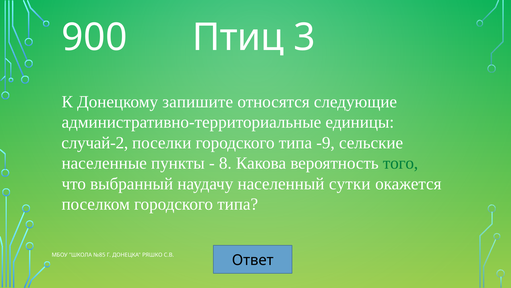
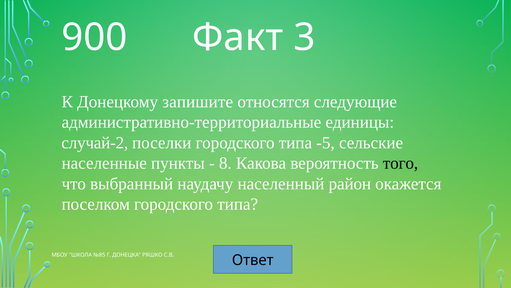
Птиц: Птиц -> Факт (238, 37)
-9: -9 -> -5 (326, 143)
того colour: green -> black (401, 163)
сутки: сутки -> район (350, 183)
